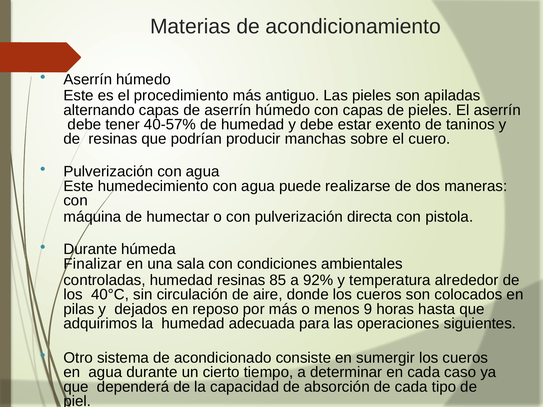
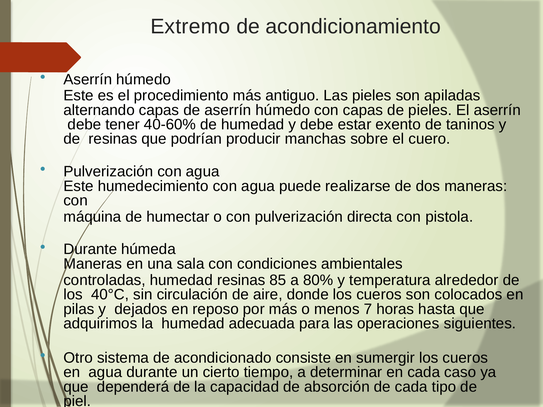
Materias: Materias -> Extremo (190, 27)
40-57%: 40-57% -> 40-60% (170, 125)
Finalizar: Finalizar -> Maneras (93, 264)
92%: 92% -> 80% (318, 280)
9: 9 -> 7 (368, 309)
